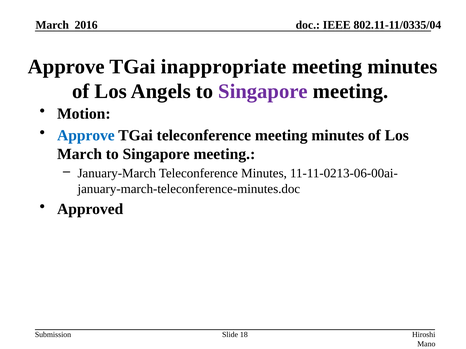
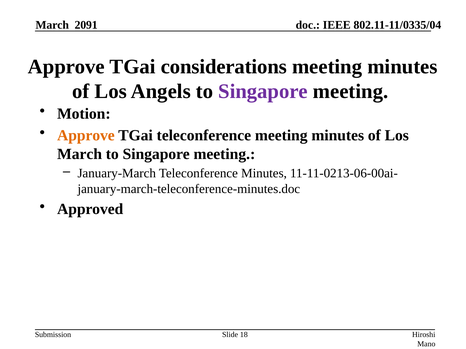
2016: 2016 -> 2091 (86, 25)
inappropriate: inappropriate -> considerations (224, 67)
Approve colour: blue -> orange (86, 135)
